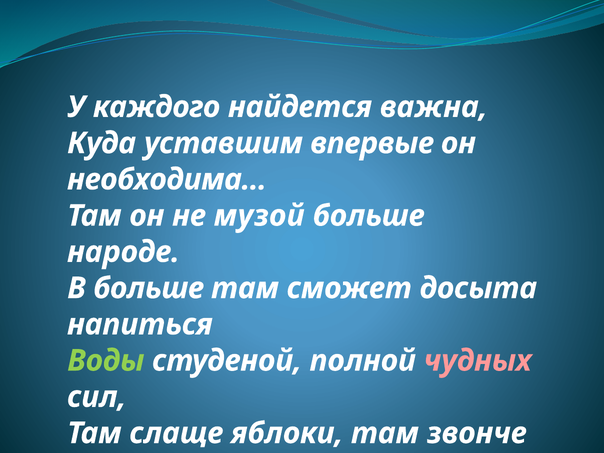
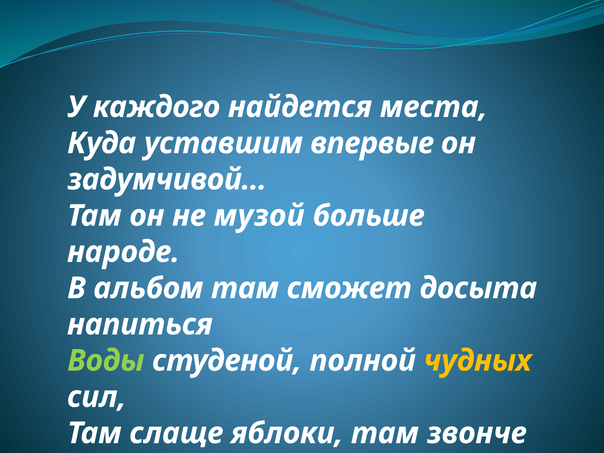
найдется важна: важна -> места (434, 107)
необходима…: необходима… -> задумчивой… (167, 179)
В больше: больше -> альбом (148, 288)
чудных colour: pink -> yellow (478, 361)
